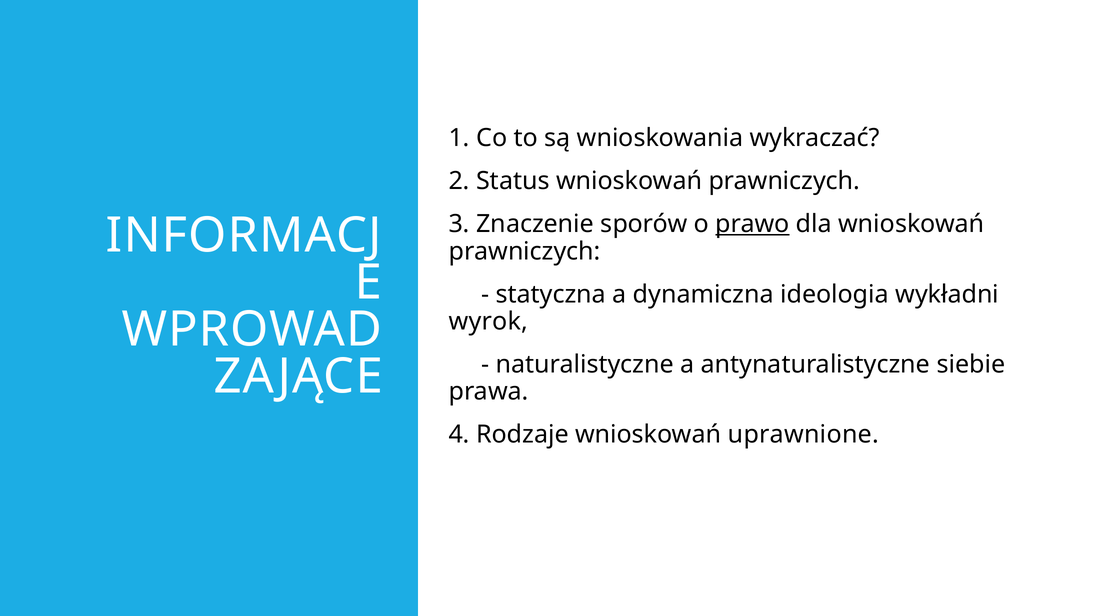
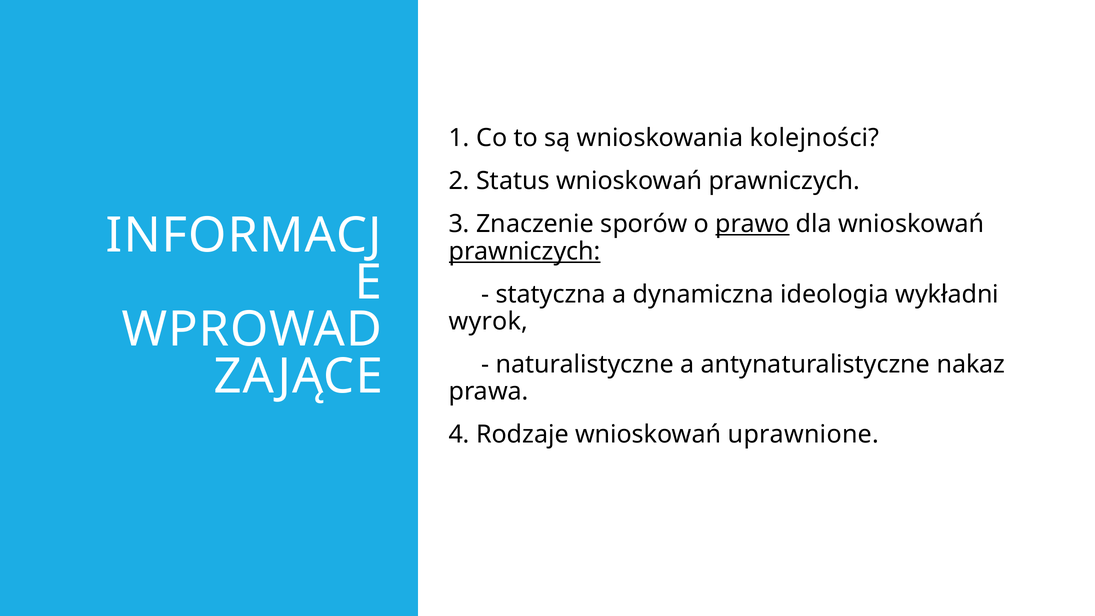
wykraczać: wykraczać -> kolejności (815, 138)
prawniczych underline: none -> present (525, 251)
siebie: siebie -> nakaz (971, 364)
